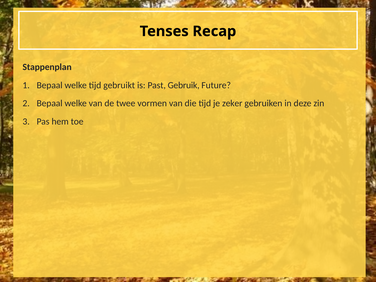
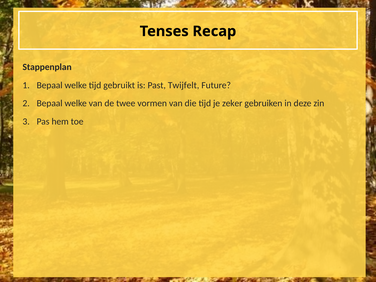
Gebruik: Gebruik -> Twijfelt (184, 85)
